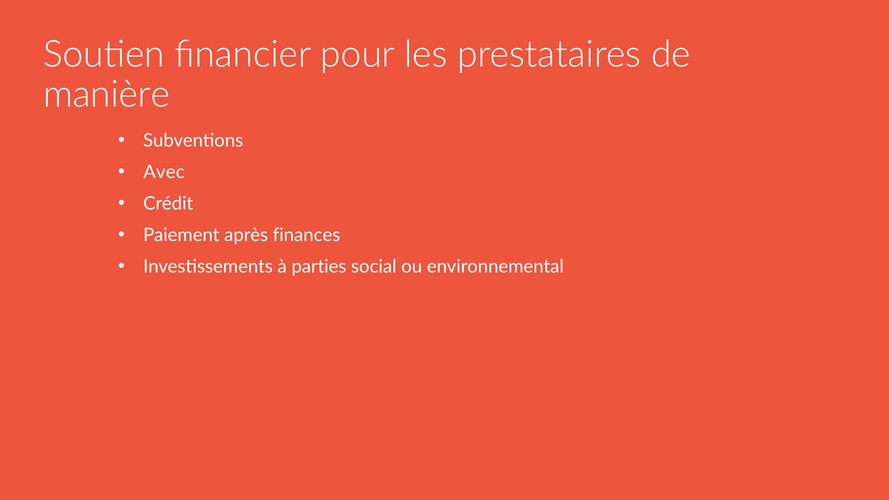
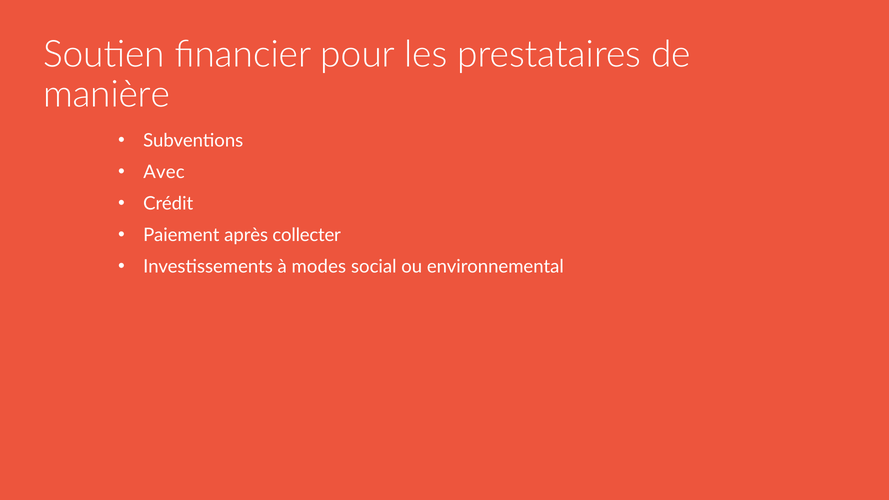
finances: finances -> collecter (307, 235)
parties: parties -> modes (319, 267)
